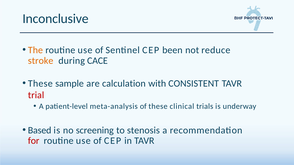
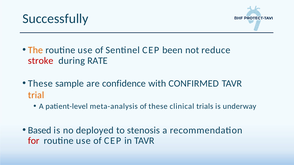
Inconclusive: Inconclusive -> Successfully (55, 19)
stroke colour: orange -> red (41, 61)
CACE: CACE -> RATE (97, 61)
calculation: calculation -> confidence (124, 84)
CONSISTENT: CONSISTENT -> CONFIRMED (194, 84)
trial colour: red -> orange (36, 95)
screening: screening -> deployed (95, 130)
